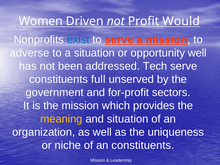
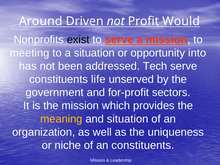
Women: Women -> Around (41, 21)
exist colour: blue -> black (78, 40)
adverse: adverse -> meeting (30, 53)
opportunity well: well -> into (197, 53)
full: full -> life (98, 79)
